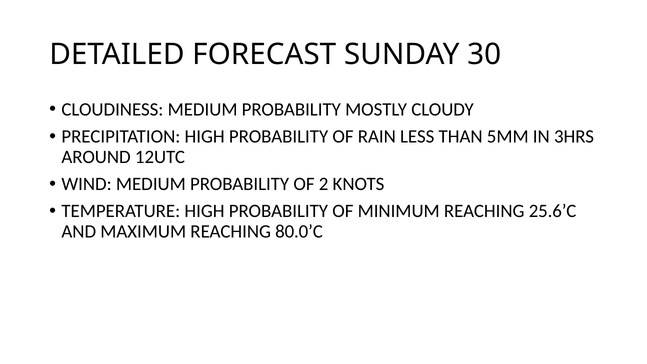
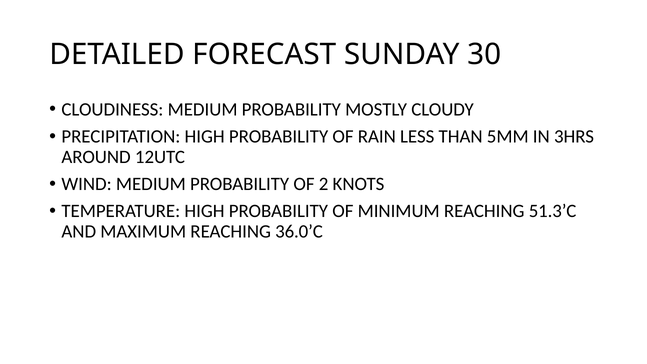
25.6’C: 25.6’C -> 51.3’C (553, 211)
80.0’C: 80.0’C -> 36.0’C (299, 232)
